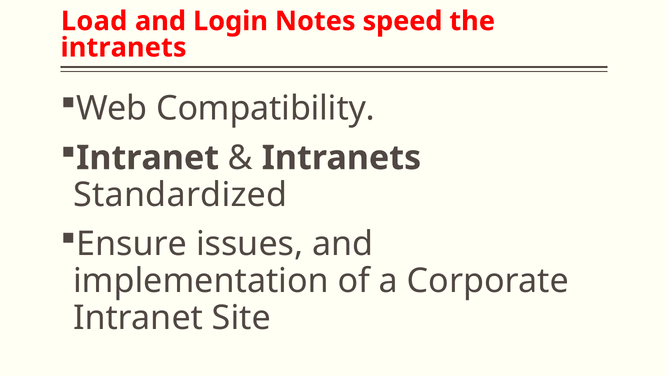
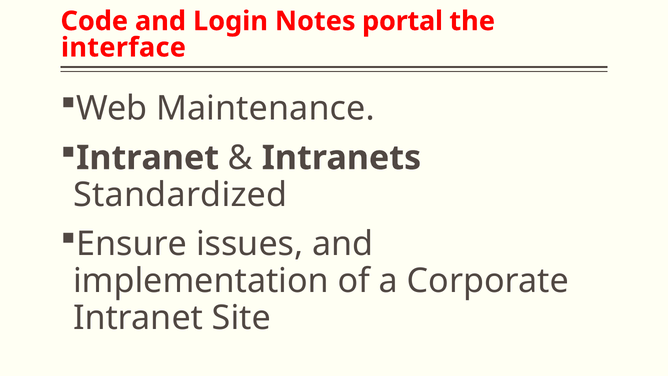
Load: Load -> Code (94, 21)
speed: speed -> portal (403, 21)
intranets: intranets -> interface (123, 48)
Compatibility: Compatibility -> Maintenance (265, 108)
